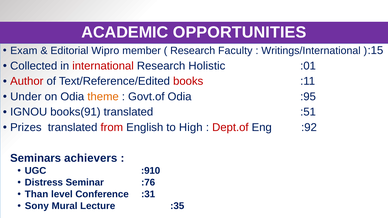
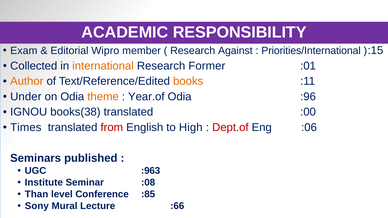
OPPORTUNITIES: OPPORTUNITIES -> RESPONSIBILITY (240, 32)
Faculty: Faculty -> Against (235, 51)
Writings/International: Writings/International -> Priorities/International (311, 51)
international colour: red -> orange (103, 66)
Holistic: Holistic -> Former (207, 66)
Author colour: red -> orange (27, 81)
books colour: red -> orange (188, 81)
Govt.of: Govt.of -> Year.of (146, 97)
:95: :95 -> :96 (308, 97)
books(91: books(91 -> books(38 (75, 112)
:51: :51 -> :00 (308, 112)
Prizes: Prizes -> Times (26, 127)
:92: :92 -> :06 (309, 127)
achievers: achievers -> published (91, 158)
:910: :910 -> :963 (151, 171)
Distress: Distress -> Institute (44, 183)
:76: :76 -> :08 (148, 183)
:31: :31 -> :85 (148, 194)
:35: :35 -> :66 (177, 206)
